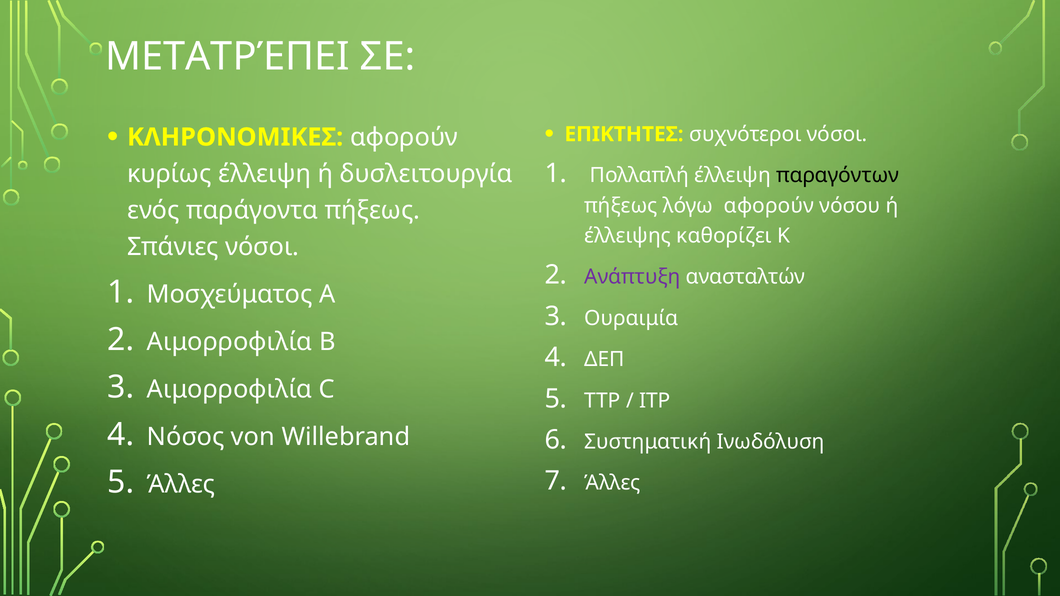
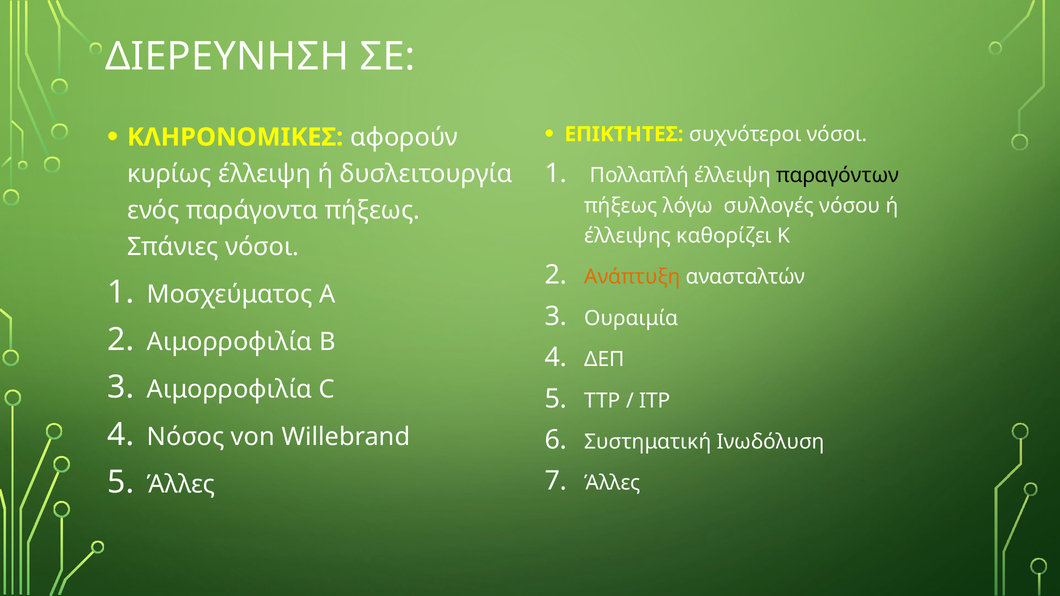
ΜΕΤΑΤΡΈΠΕΙ: ΜΕΤΑΤΡΈΠΕΙ -> ΔΙΕΡΕΥΝΗΣΗ (227, 57)
λόγω αφορούν: αφορούν -> συλλογές (769, 206)
Ανάπτυξη colour: purple -> orange (632, 277)
